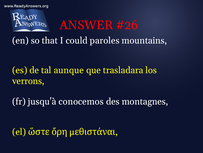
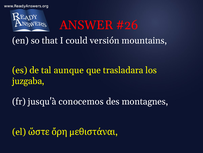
paroles: paroles -> versión (105, 40)
verrons: verrons -> juzgaba (28, 81)
